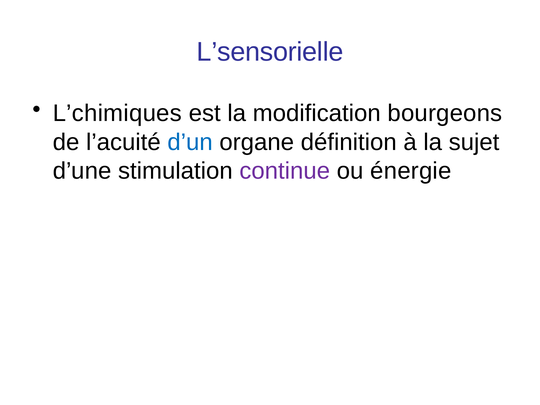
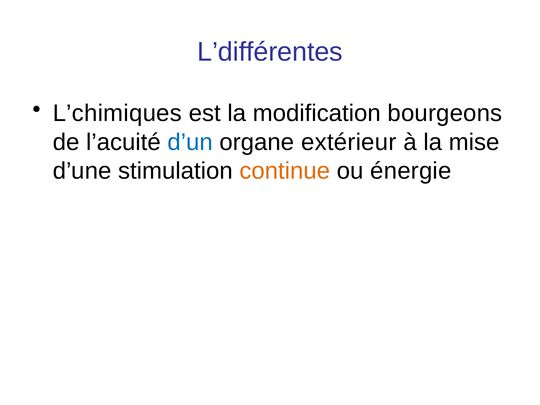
L’sensorielle: L’sensorielle -> L’différentes (270, 52)
définition: définition -> extérieur (349, 142)
sujet: sujet -> mise (474, 142)
continue colour: purple -> orange (285, 171)
